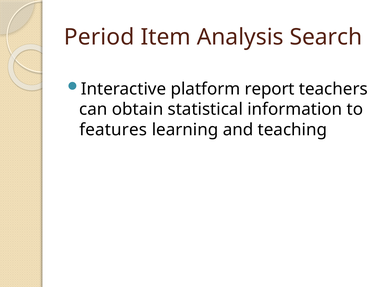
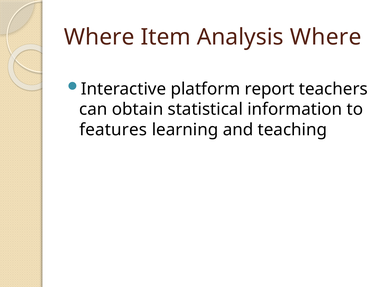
Period: Period -> Where (99, 37)
Analysis Search: Search -> Where (326, 37)
